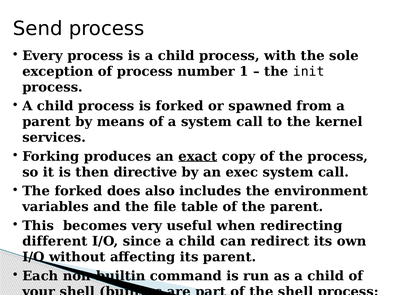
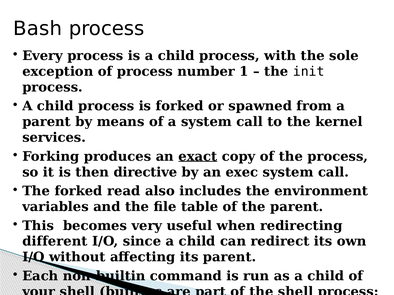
Send: Send -> Bash (38, 29)
does: does -> read (124, 191)
